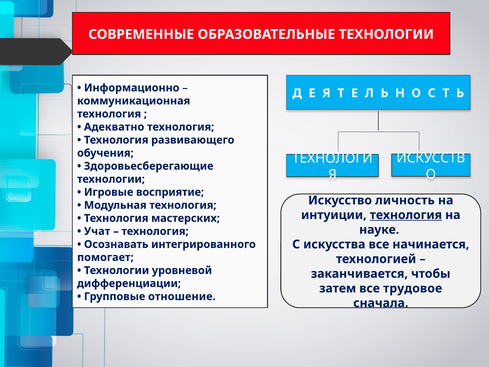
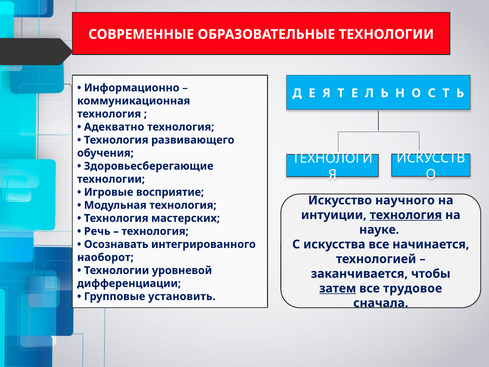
личность: личность -> научного (405, 200)
Учат: Учат -> Речь (97, 231)
помогает: помогает -> наоборот (105, 257)
затем underline: none -> present (338, 288)
отношение: отношение -> установить (182, 296)
